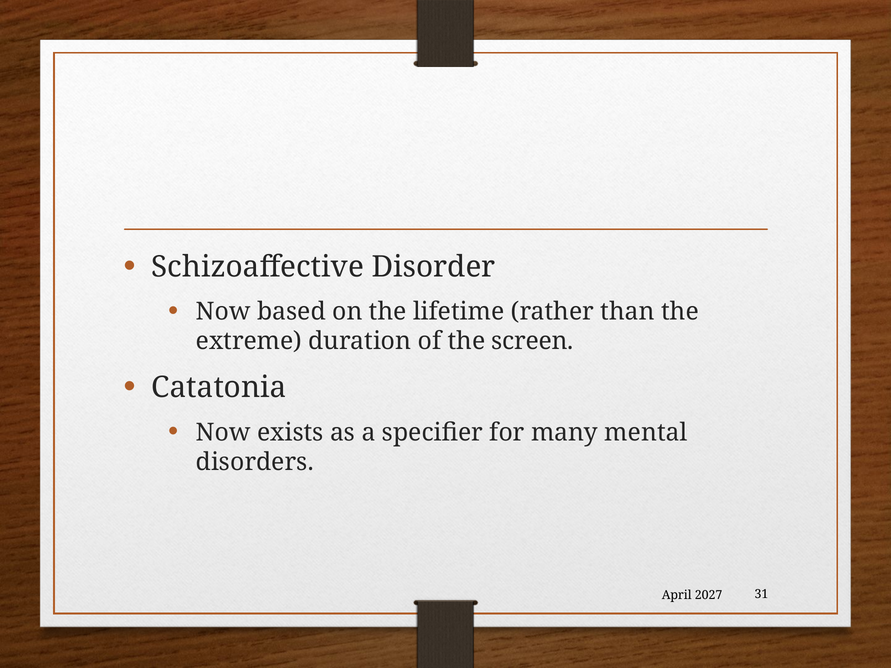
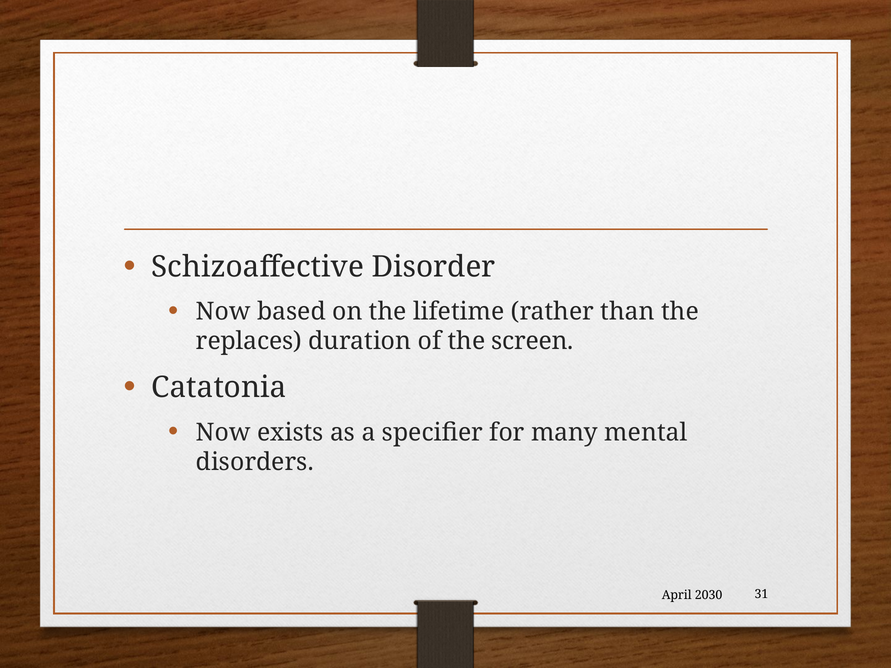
extreme: extreme -> replaces (249, 341)
2027: 2027 -> 2030 (709, 595)
